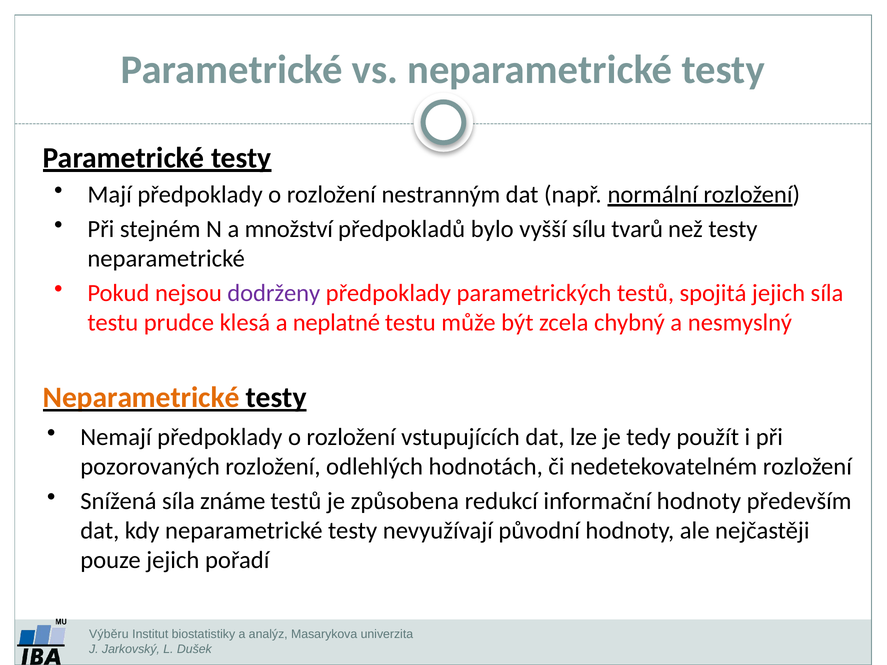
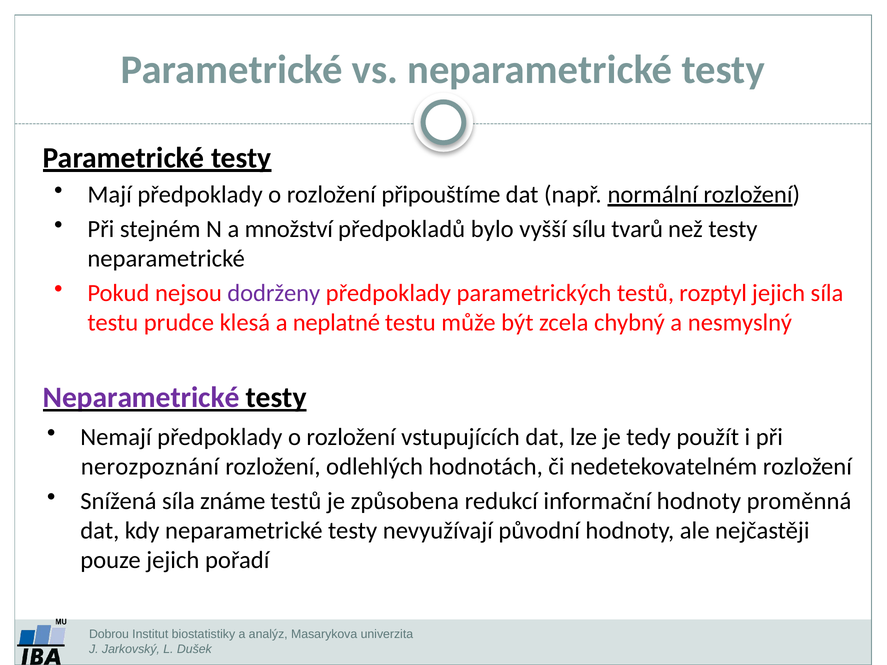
nestranným: nestranným -> připouštíme (441, 195)
spojitá: spojitá -> rozptyl (713, 293)
Neparametrické colour: orange -> purple (141, 398)
pozorovaných: pozorovaných -> nerozpoznání (150, 467)
především: především -> proměnná (799, 501)
Výběru: Výběru -> Dobrou (109, 635)
